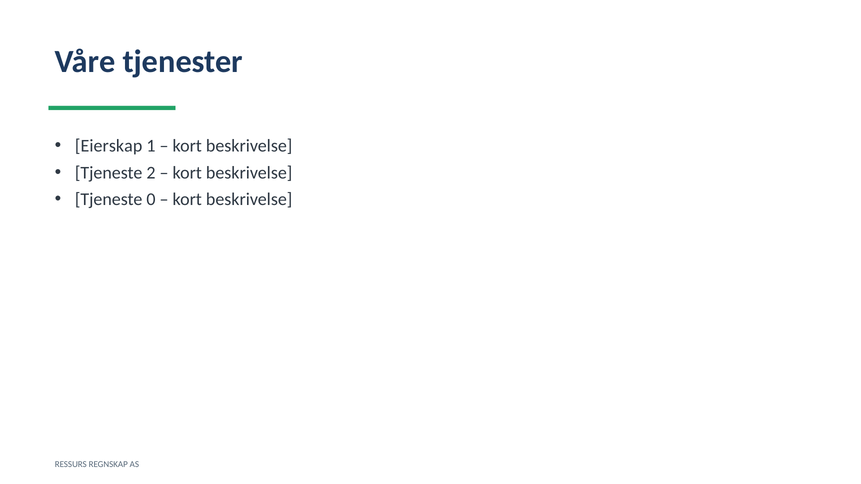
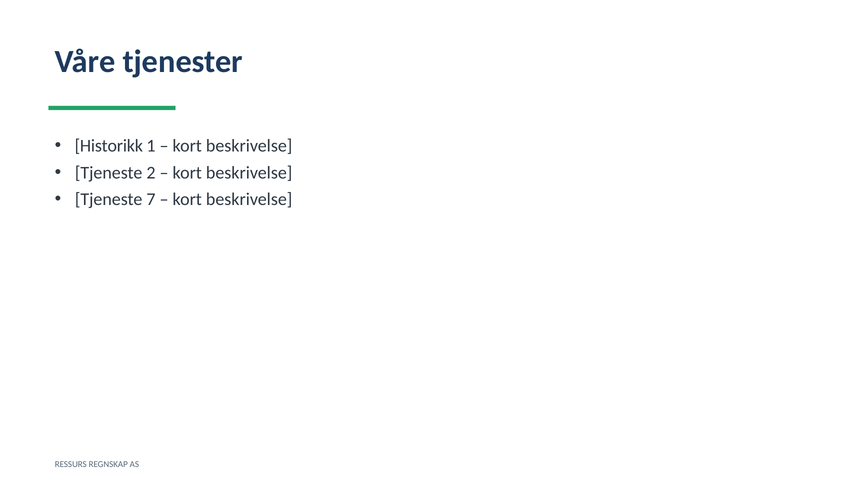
Eierskap: Eierskap -> Historikk (109, 146)
0: 0 -> 7 (151, 200)
